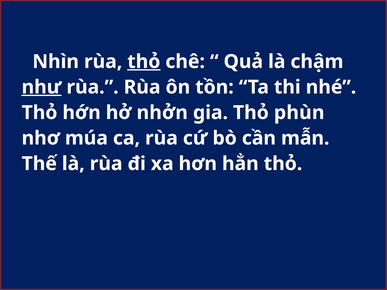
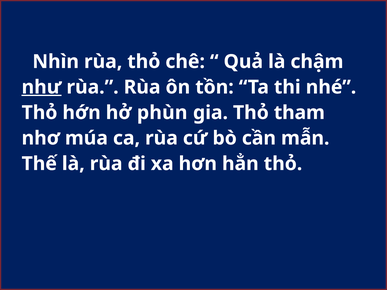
thỏ underline: present -> none (144, 62)
nhởn: nhởn -> phùn (162, 113)
phùn: phùn -> tham (299, 113)
